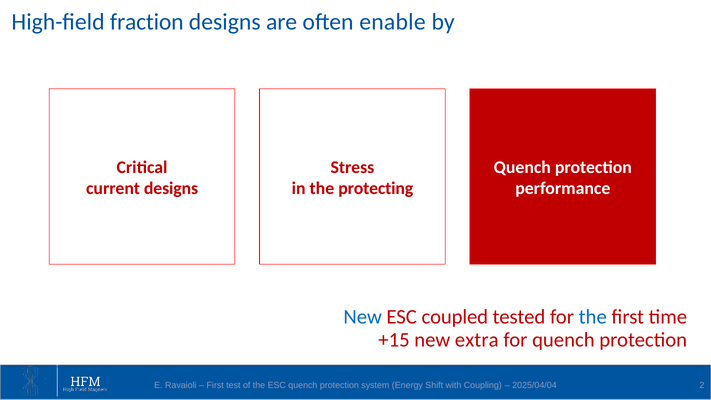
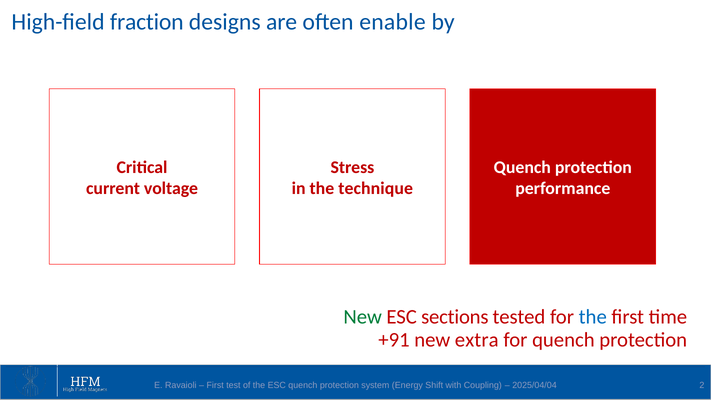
current designs: designs -> voltage (171, 189)
protecting: protecting -> technique (376, 189)
New colour: blue -> green (363, 317)
coupled: coupled -> sections (455, 317)
+15: +15 -> +91 (394, 340)
